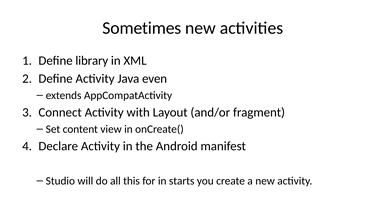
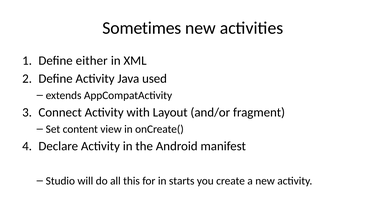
library: library -> either (92, 61)
even: even -> used (155, 79)
